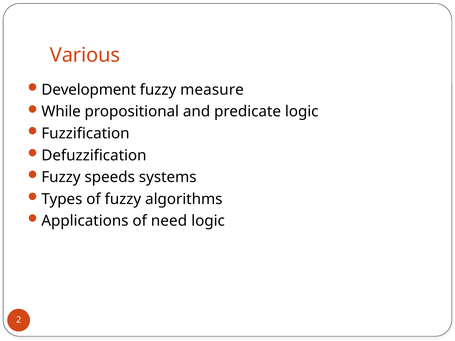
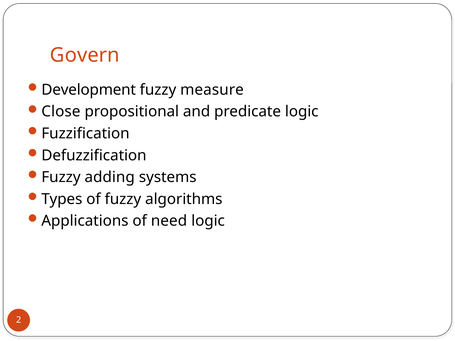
Various: Various -> Govern (85, 55)
While: While -> Close (61, 112)
speeds: speeds -> adding (110, 177)
